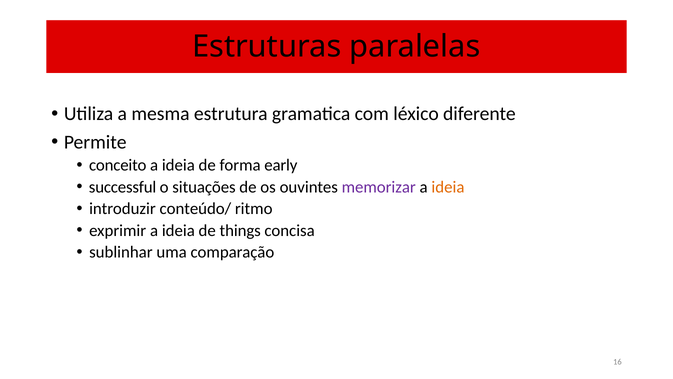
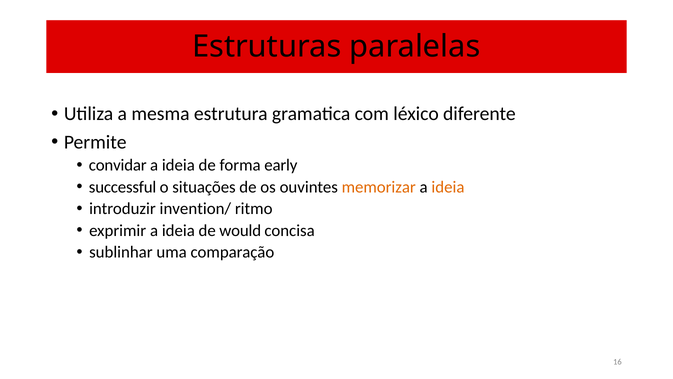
conceito: conceito -> convidar (118, 165)
memorizar colour: purple -> orange (379, 187)
conteúdo/: conteúdo/ -> invention/ (195, 209)
things: things -> would (240, 230)
